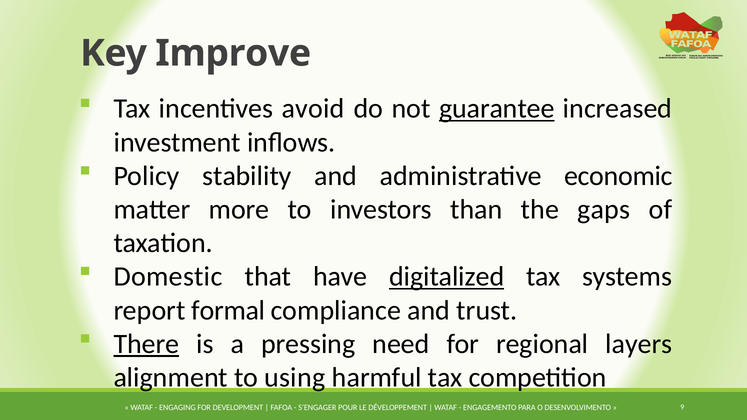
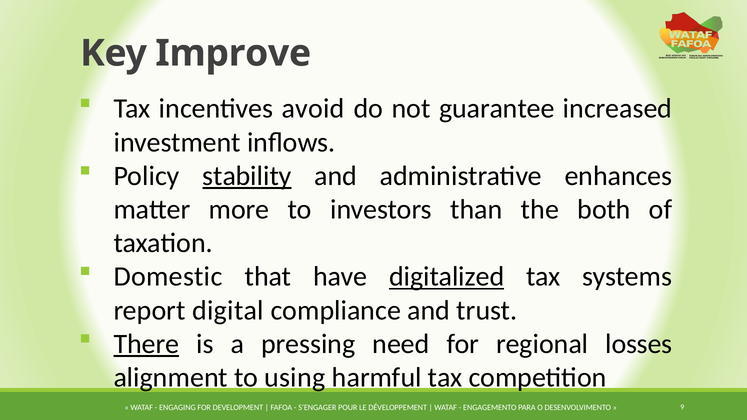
guarantee underline: present -> none (497, 109)
stability underline: none -> present (247, 176)
economic: economic -> enhances (618, 176)
gaps: gaps -> both (604, 210)
formal: formal -> digital (228, 310)
layers: layers -> losses (639, 344)
